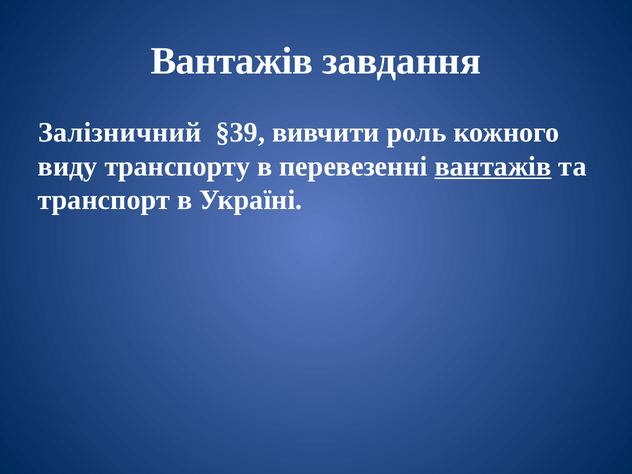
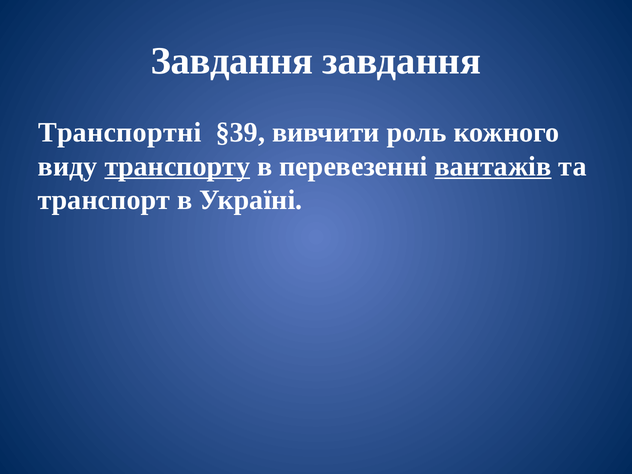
Вантажів: Вантажів -> Завдання (232, 61)
Залізничний: Залізничний -> Транспортні (120, 133)
транспорту underline: none -> present (177, 166)
